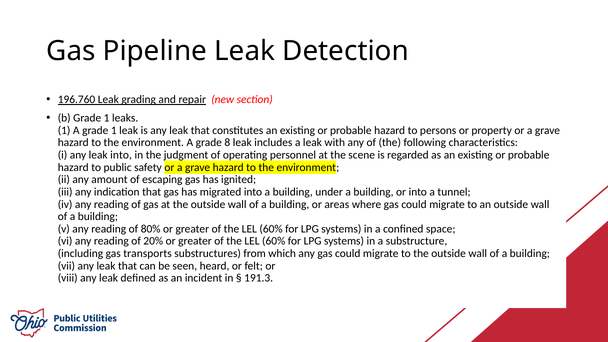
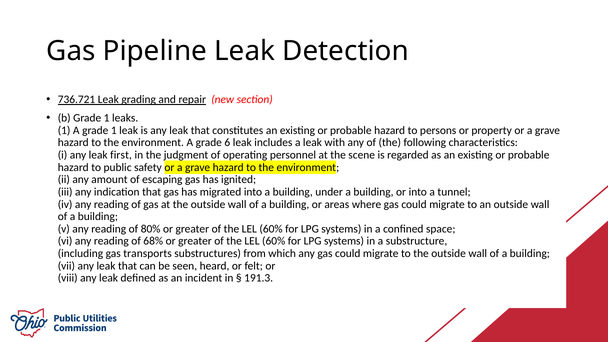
196.760: 196.760 -> 736.721 (76, 99)
8: 8 -> 6 (227, 143)
leak into: into -> first (121, 155)
20%: 20% -> 68% (153, 241)
